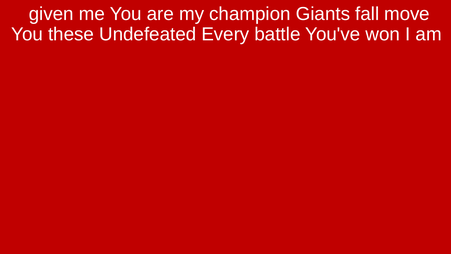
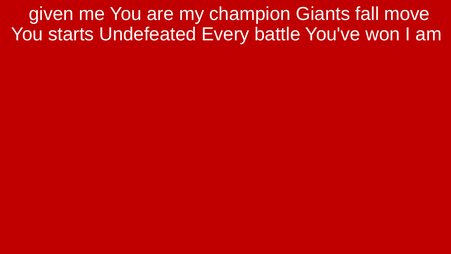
these: these -> starts (71, 34)
